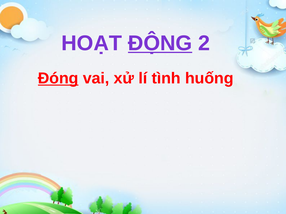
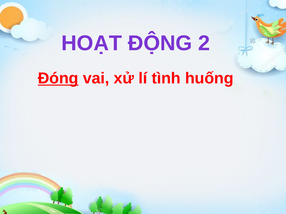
ĐỘNG underline: present -> none (160, 43)
